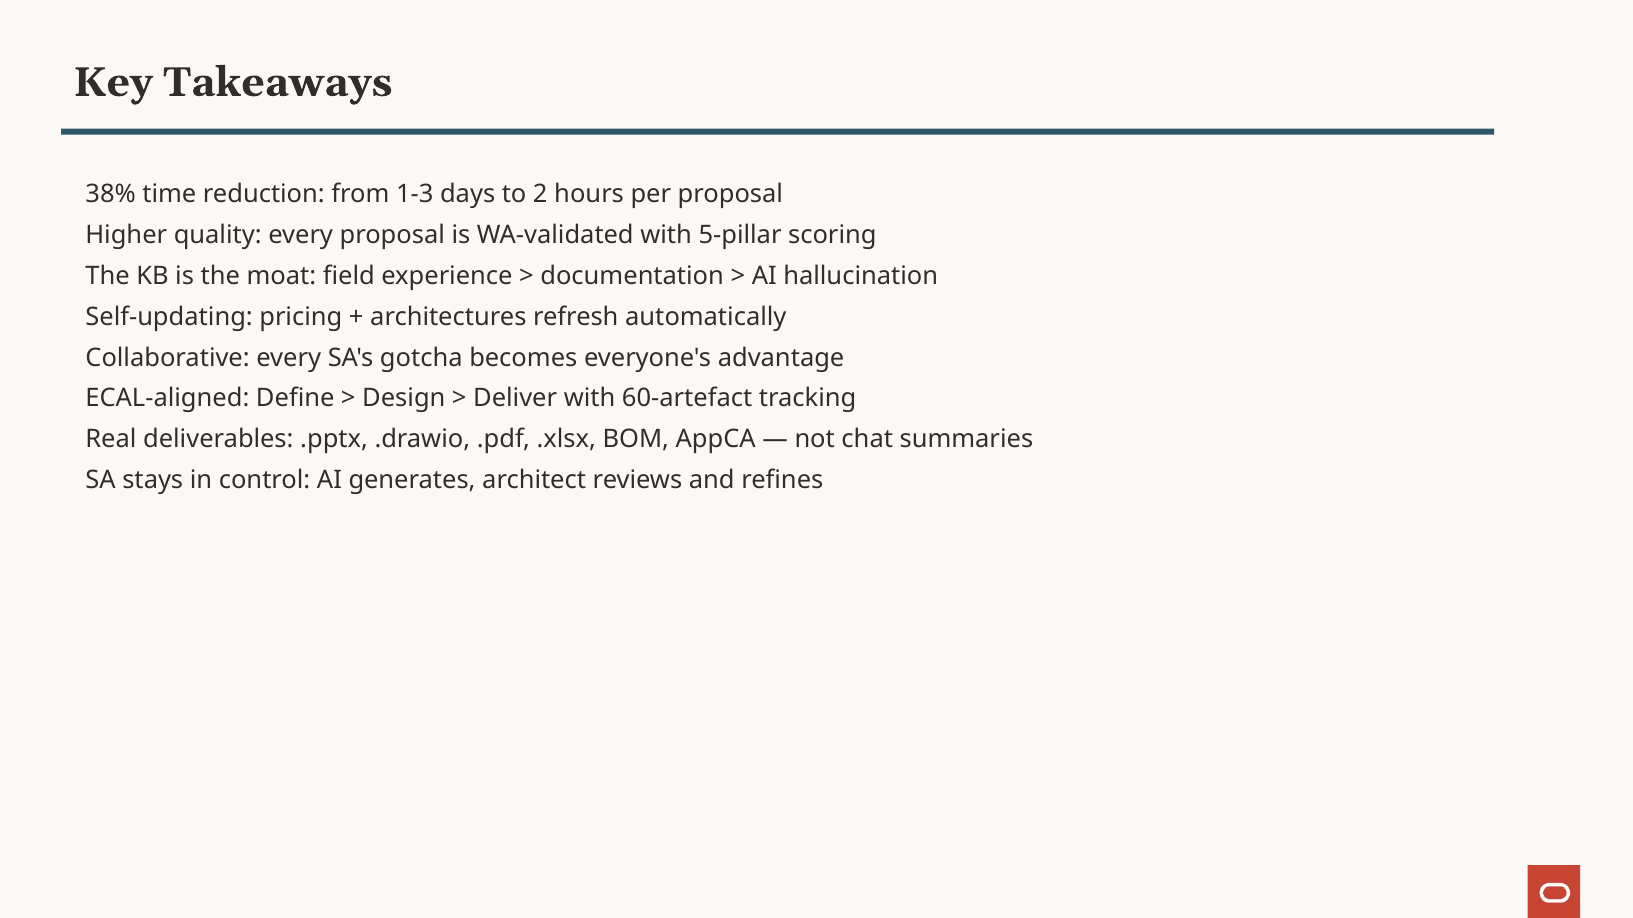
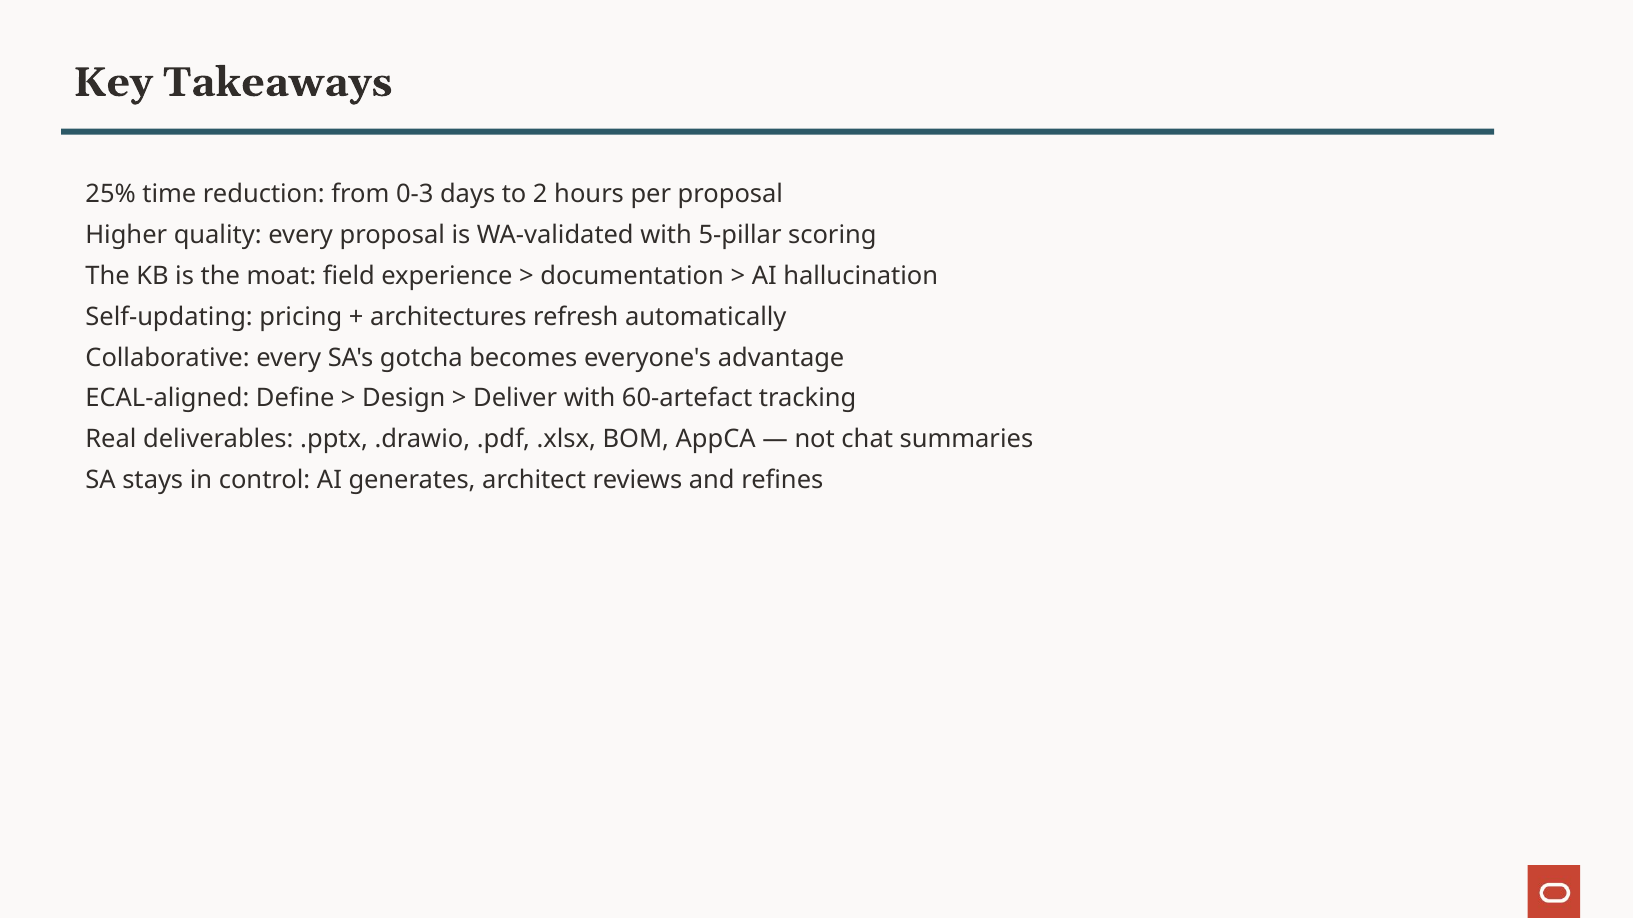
38%: 38% -> 25% (111, 195)
1-3: 1-3 -> 0-3 (415, 195)
